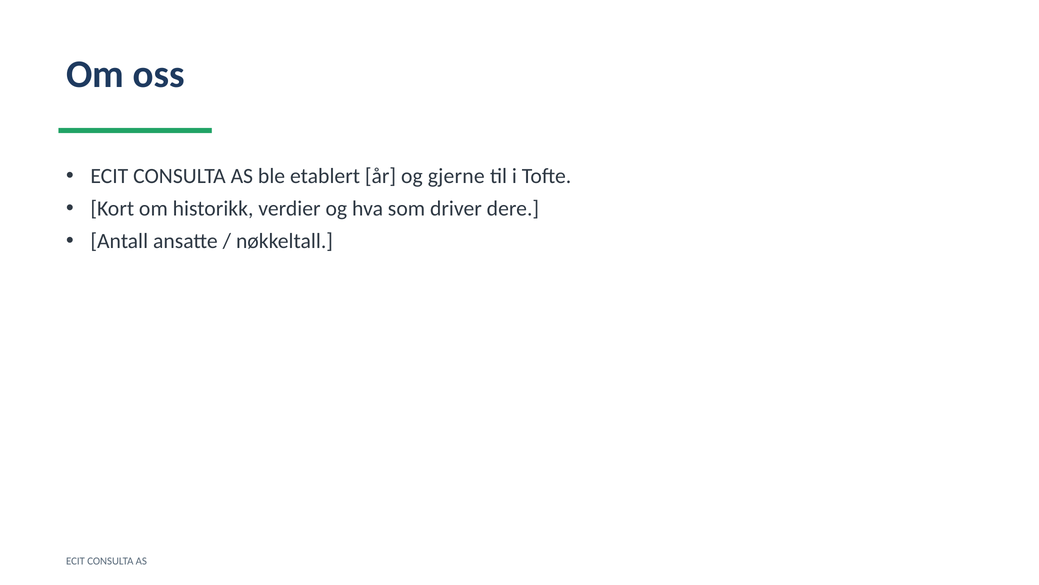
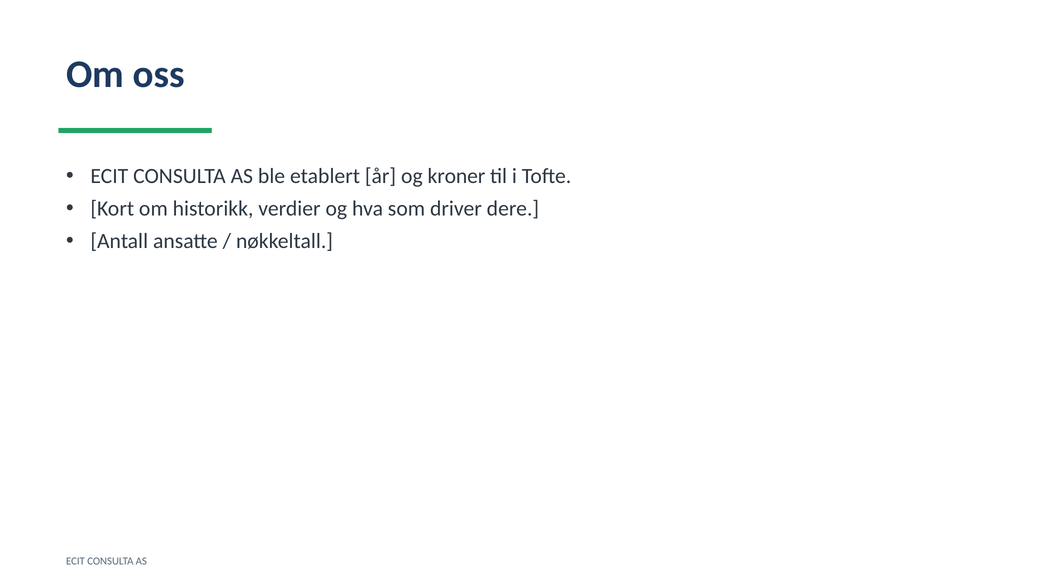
gjerne: gjerne -> kroner (456, 176)
